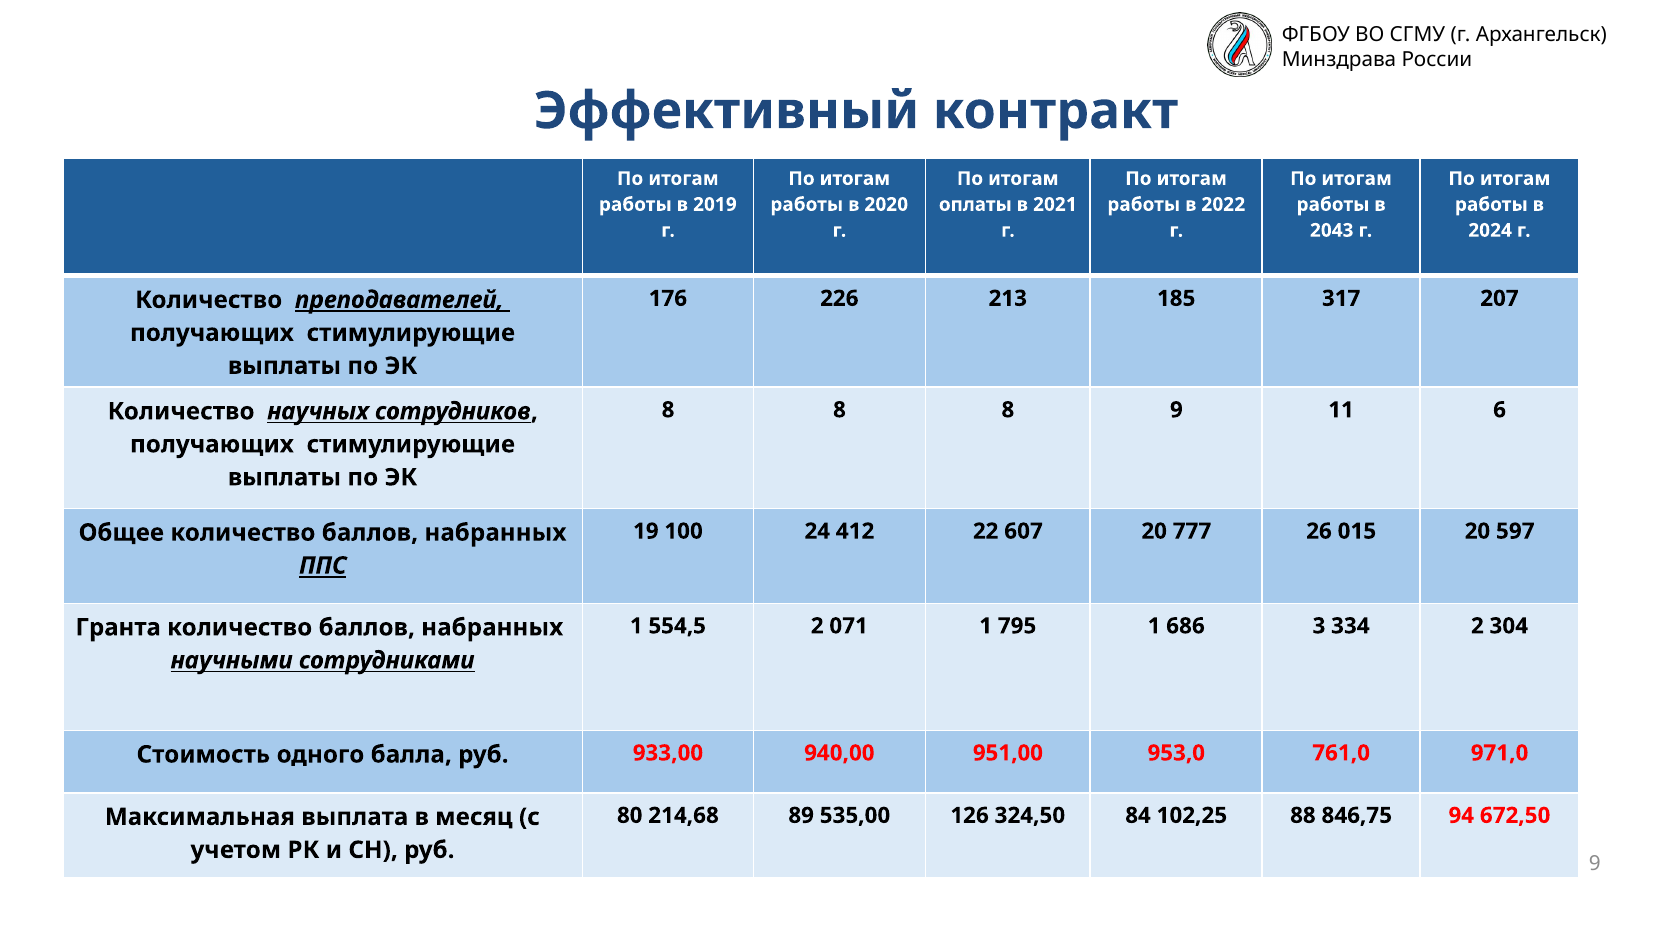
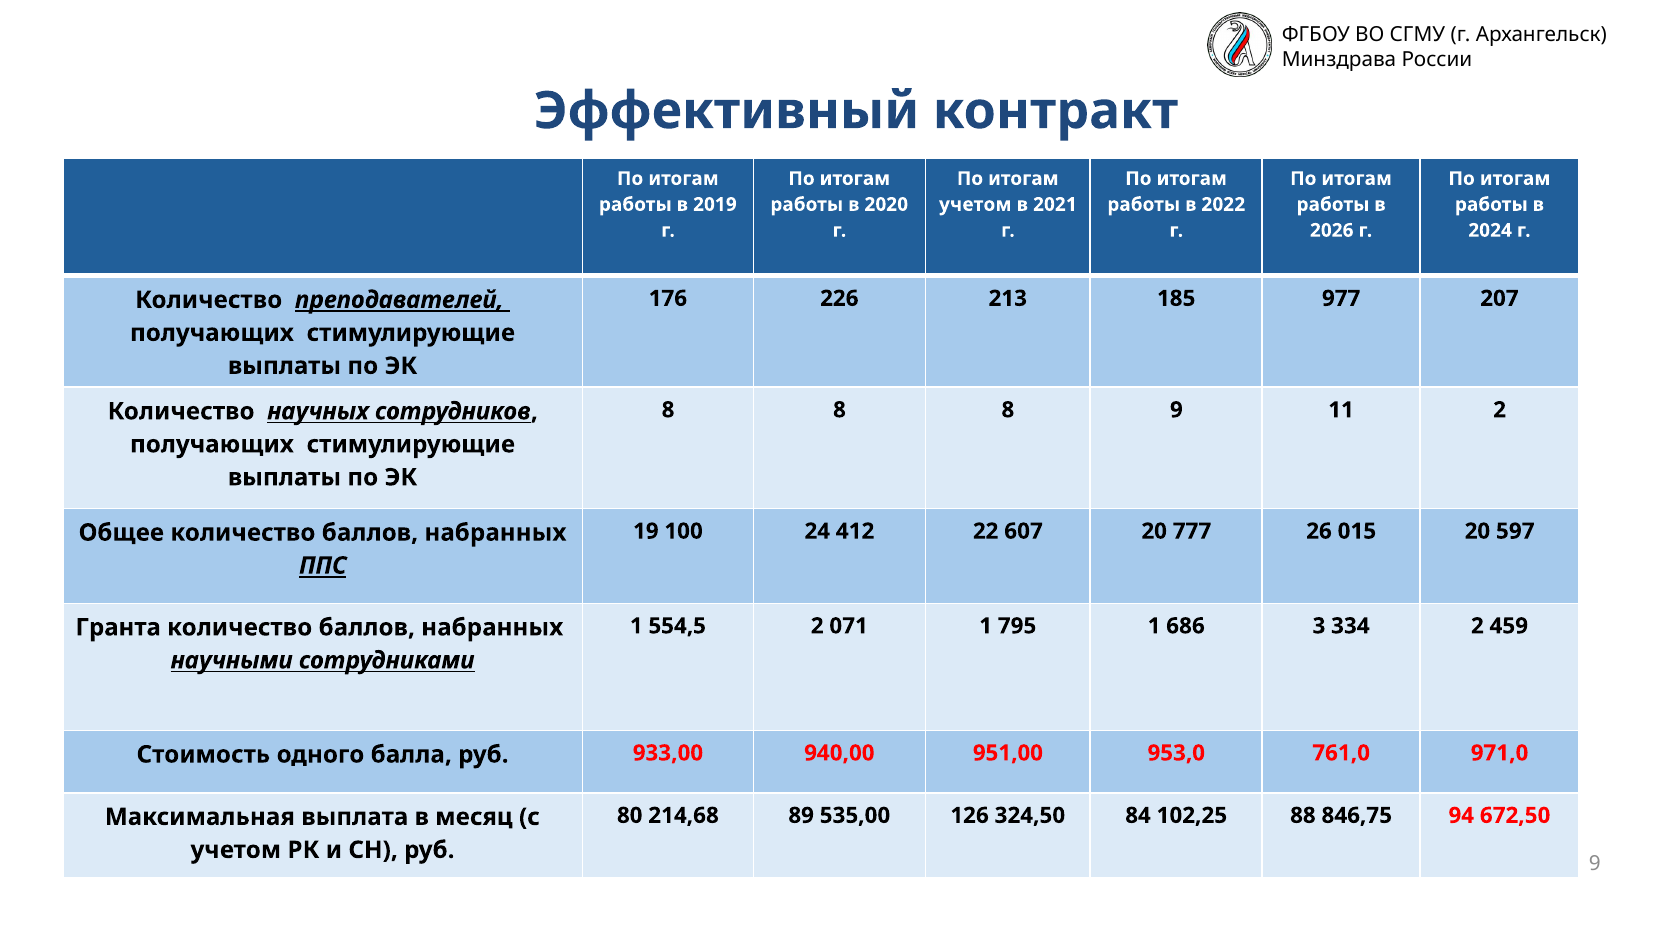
оплаты: оплаты -> учетом (975, 205)
2043: 2043 -> 2026 (1332, 231)
317: 317 -> 977 (1341, 299)
11 6: 6 -> 2 (1500, 410)
304: 304 -> 459 (1509, 626)
